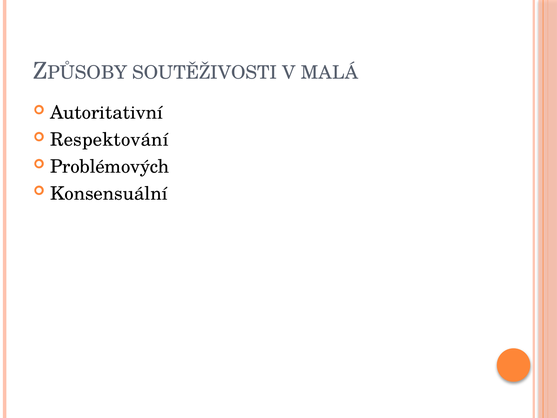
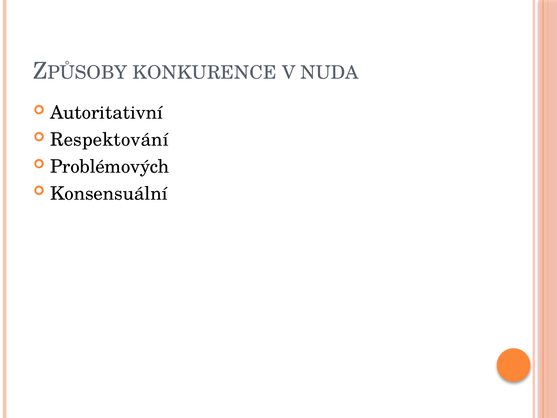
SOUTĚŽIVOSTI: SOUTĚŽIVOSTI -> KONKURENCE (205, 73)
MALÁ: MALÁ -> NUDA (330, 73)
